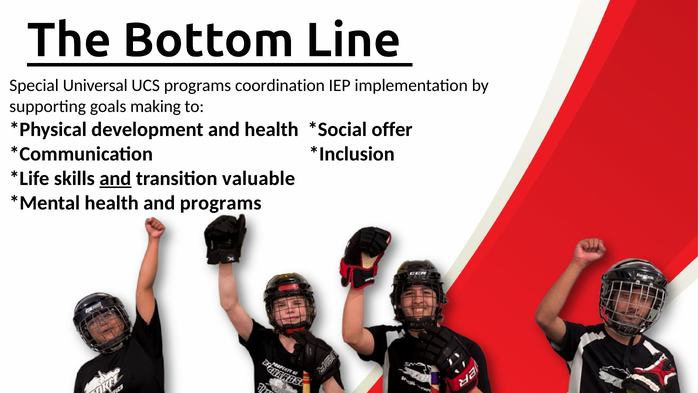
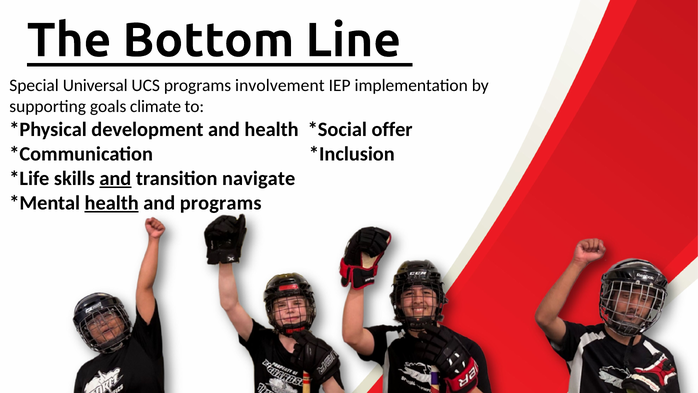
coordination: coordination -> involvement (280, 86)
making: making -> climate (156, 107)
valuable: valuable -> navigate (259, 178)
health underline: none -> present (112, 203)
